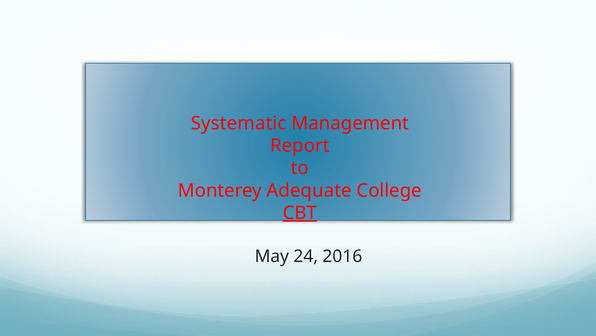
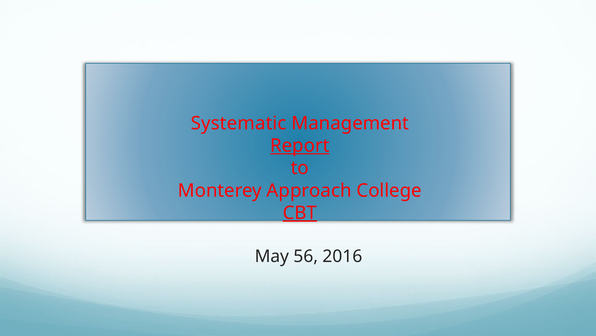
Report underline: none -> present (300, 145)
Adequate: Adequate -> Approach (309, 190)
24: 24 -> 56 (306, 256)
